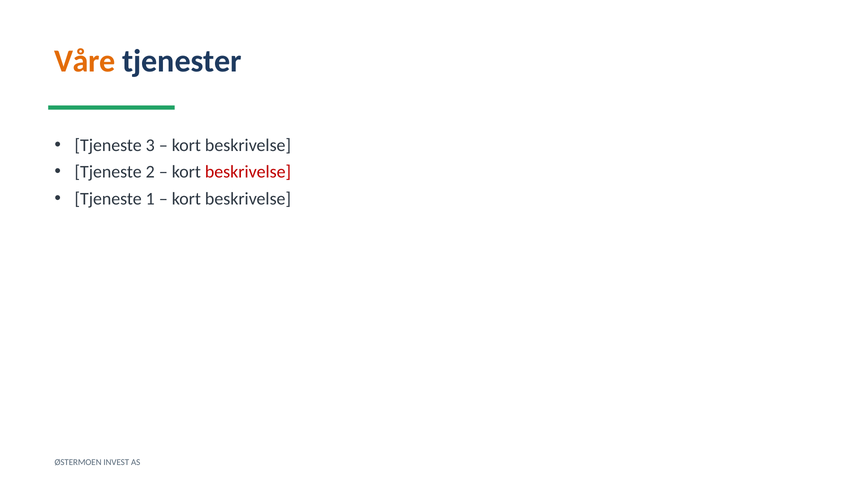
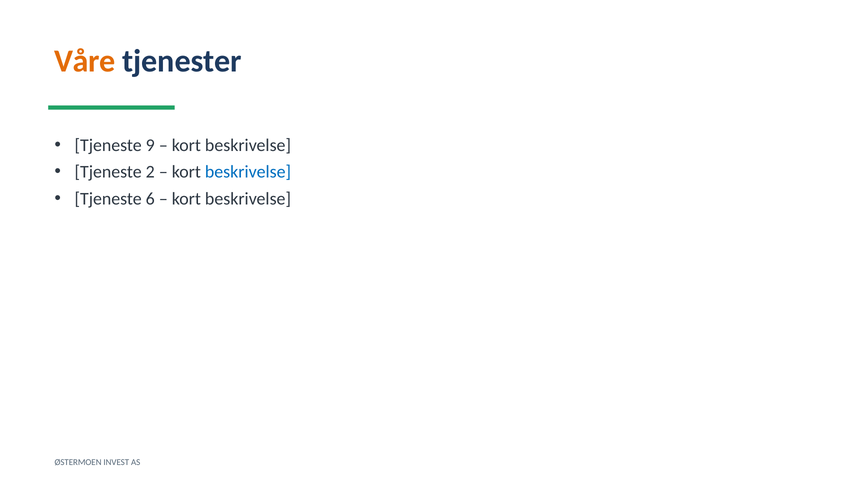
3: 3 -> 9 (150, 145)
beskrivelse colour: red -> blue (248, 172)
1: 1 -> 6 (150, 199)
